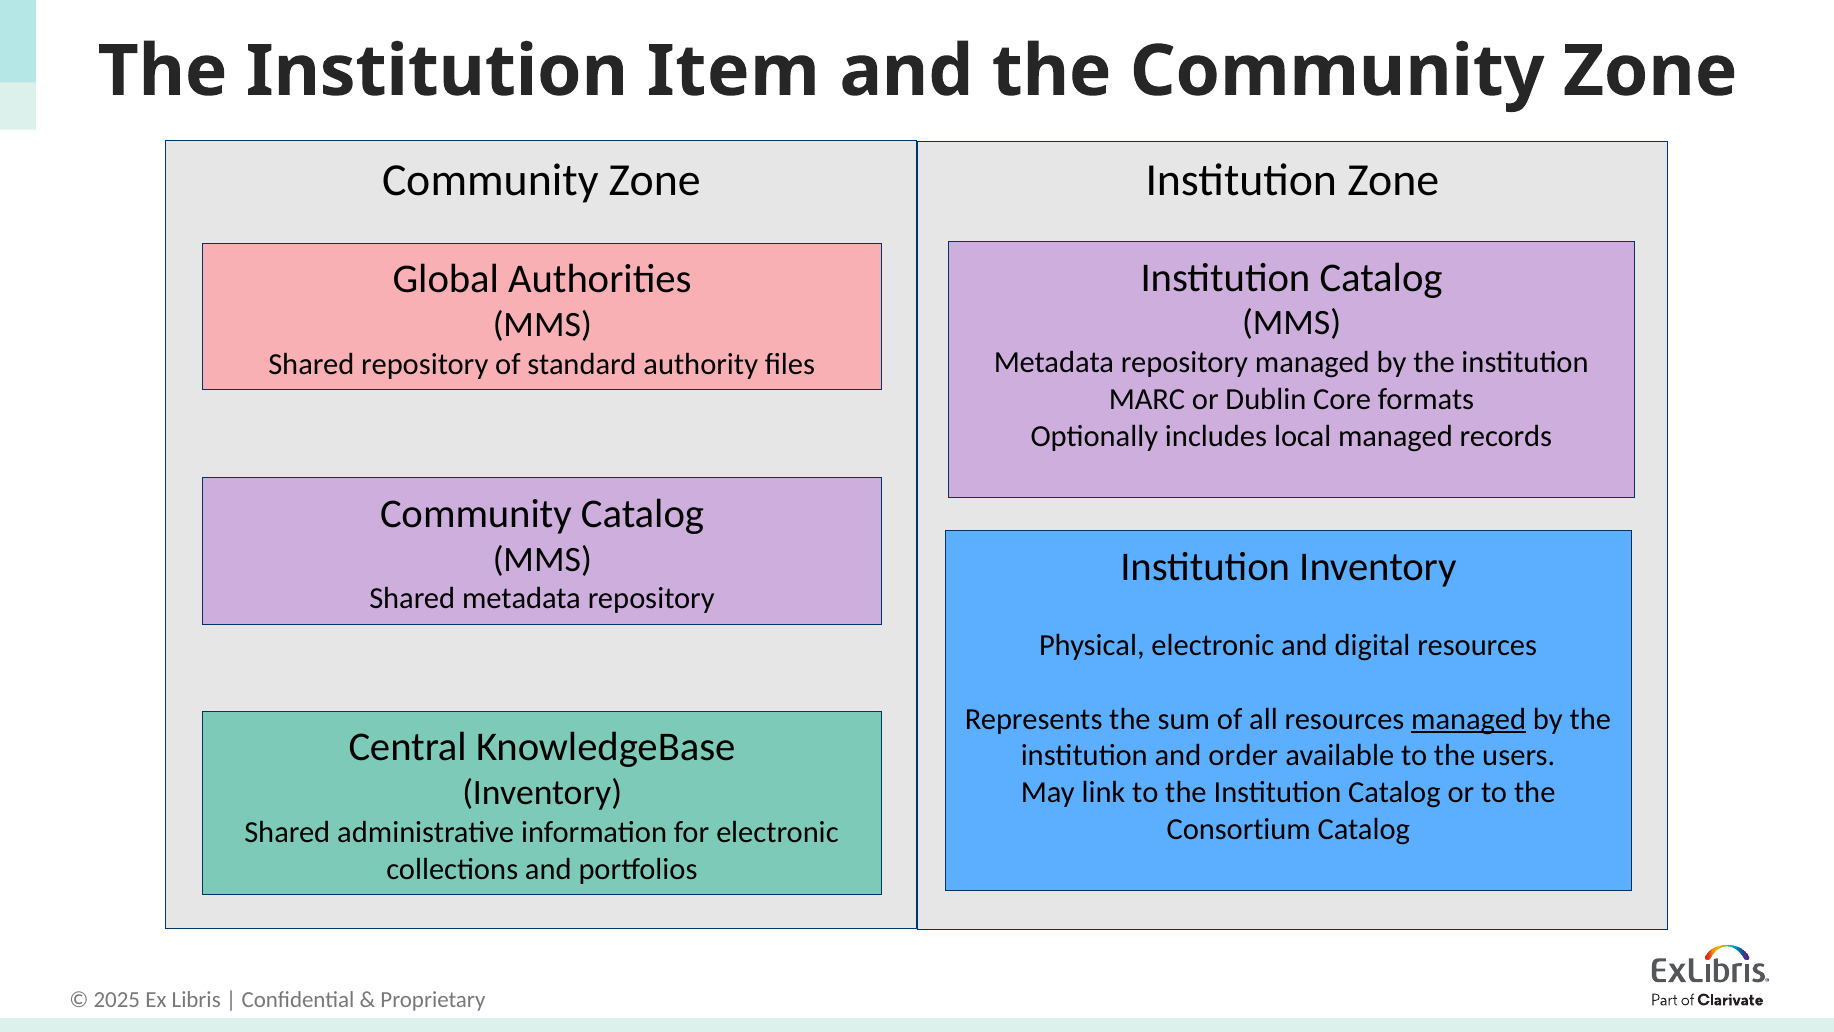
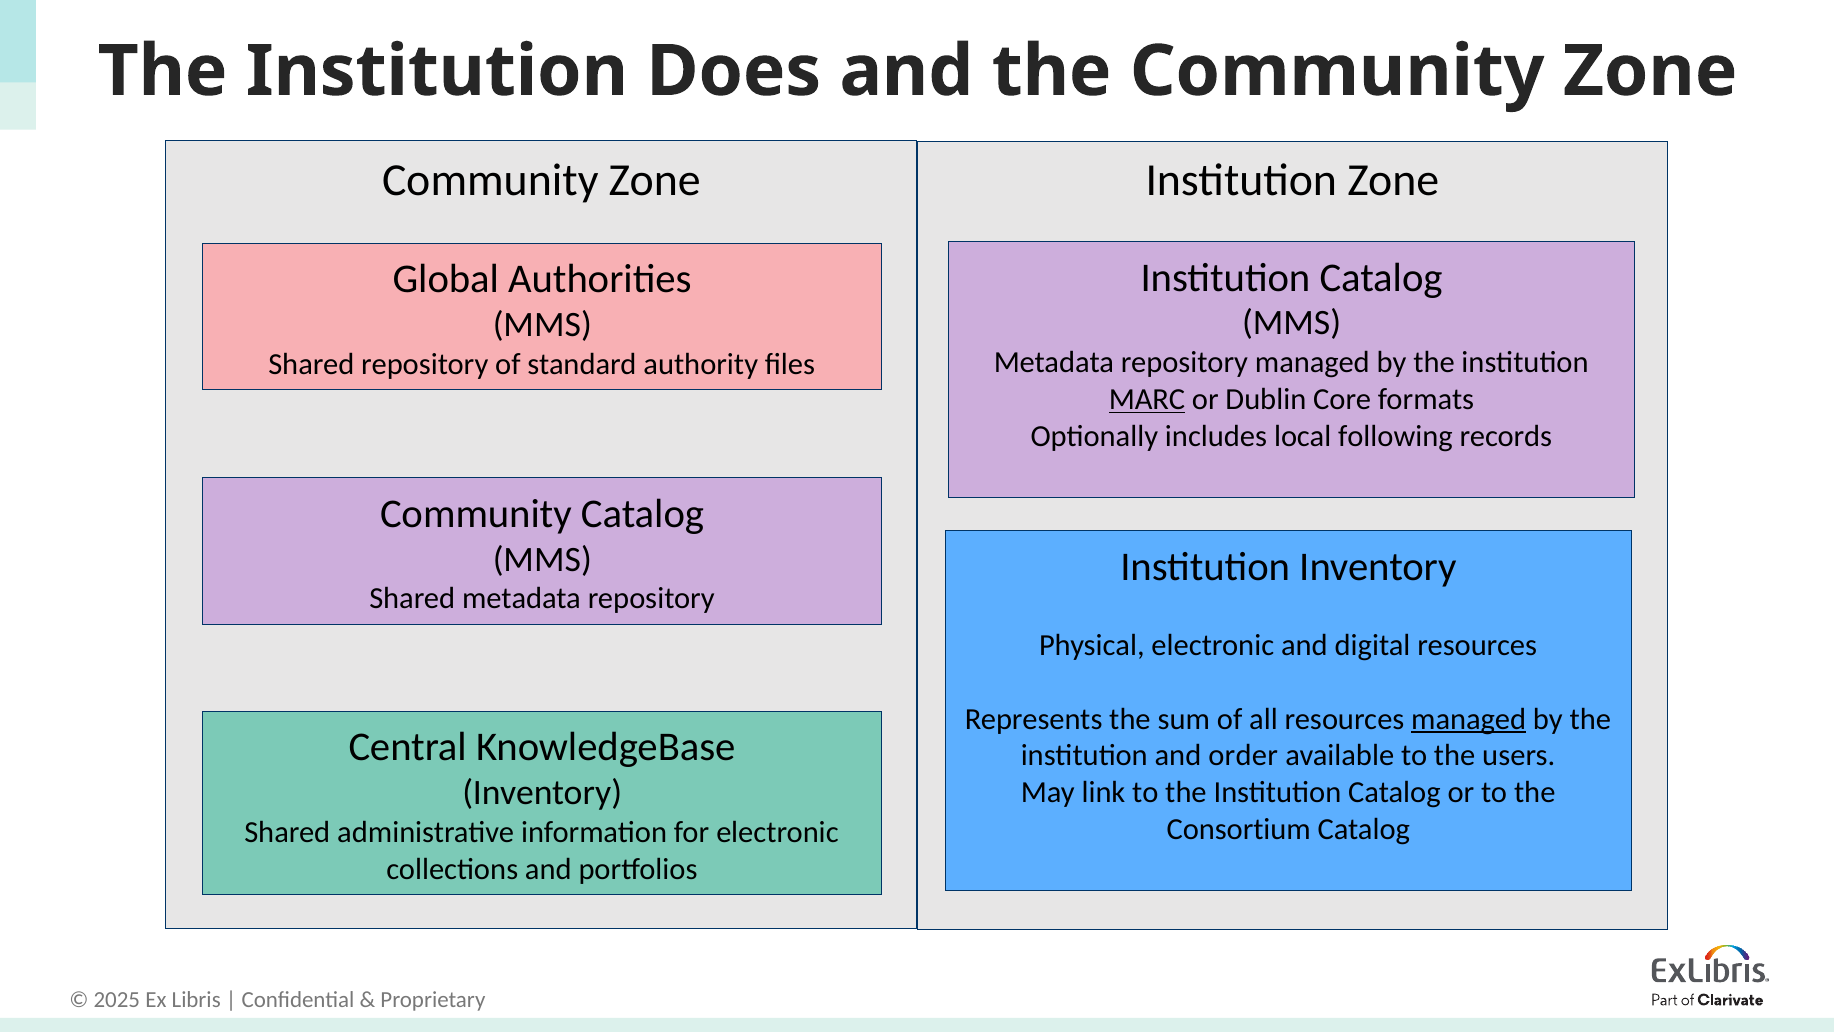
Item: Item -> Does (734, 71)
MARC underline: none -> present (1147, 399)
local managed: managed -> following (1395, 436)
